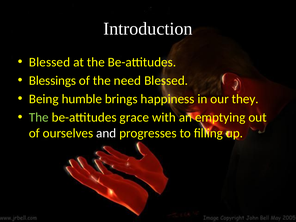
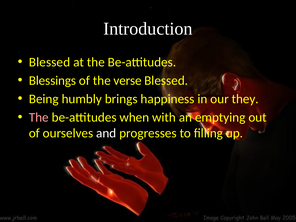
need: need -> verse (128, 81)
humble: humble -> humbly (82, 99)
The colour: light green -> pink (39, 117)
grace: grace -> when (134, 117)
